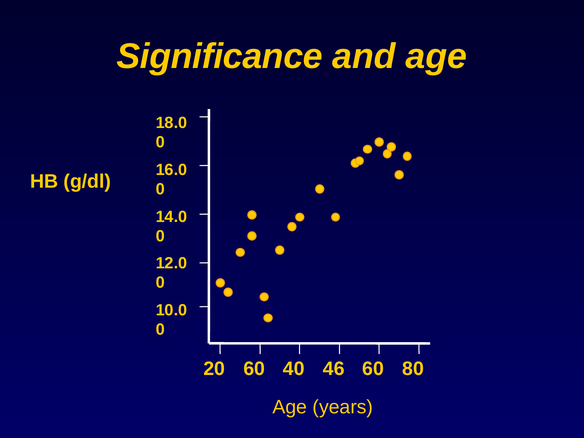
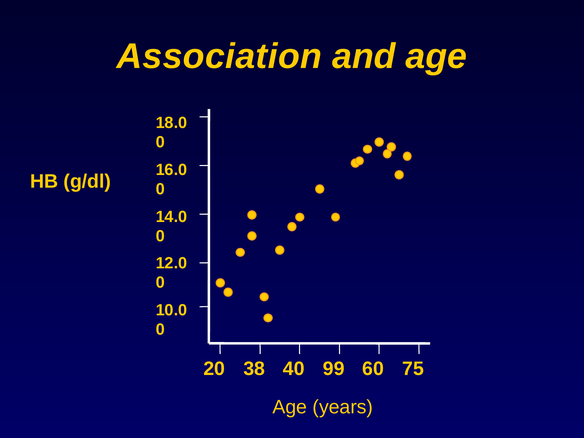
Significance: Significance -> Association (219, 57)
20 60: 60 -> 38 (254, 369)
46: 46 -> 99 (334, 369)
80: 80 -> 75 (413, 369)
